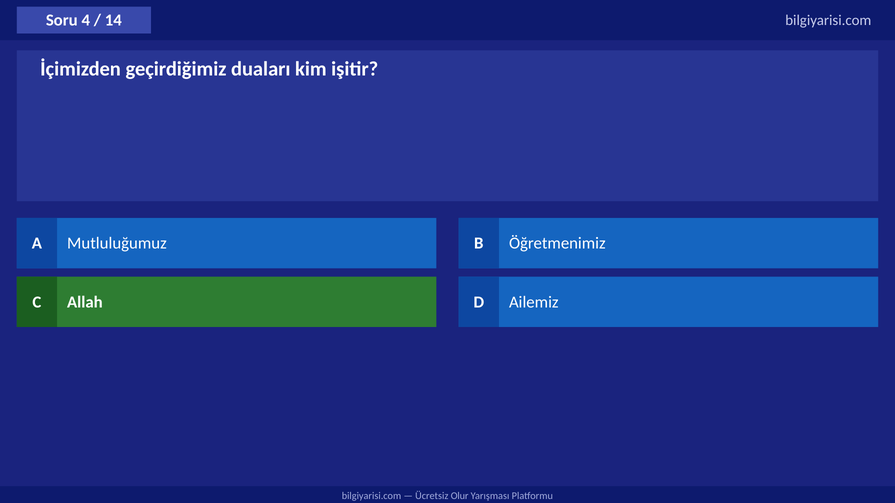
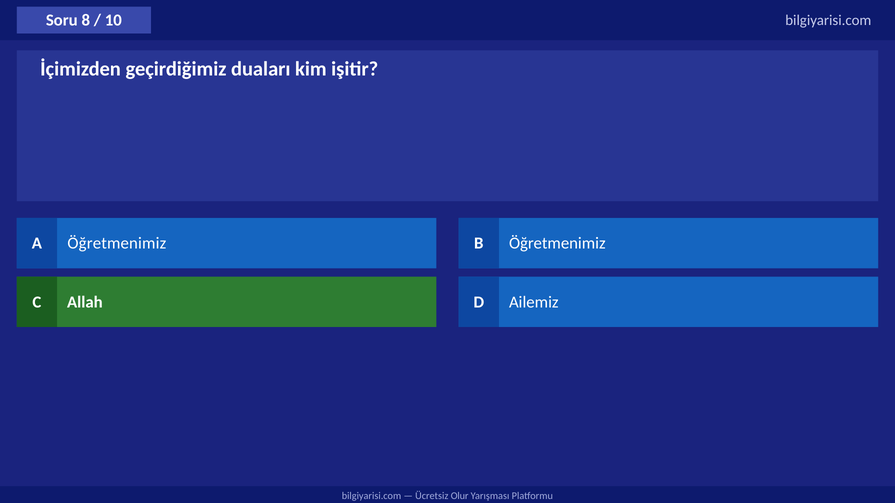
4: 4 -> 8 (86, 20)
14: 14 -> 10 (113, 20)
A Mutluluğumuz: Mutluluğumuz -> Öğretmenimiz (117, 244)
